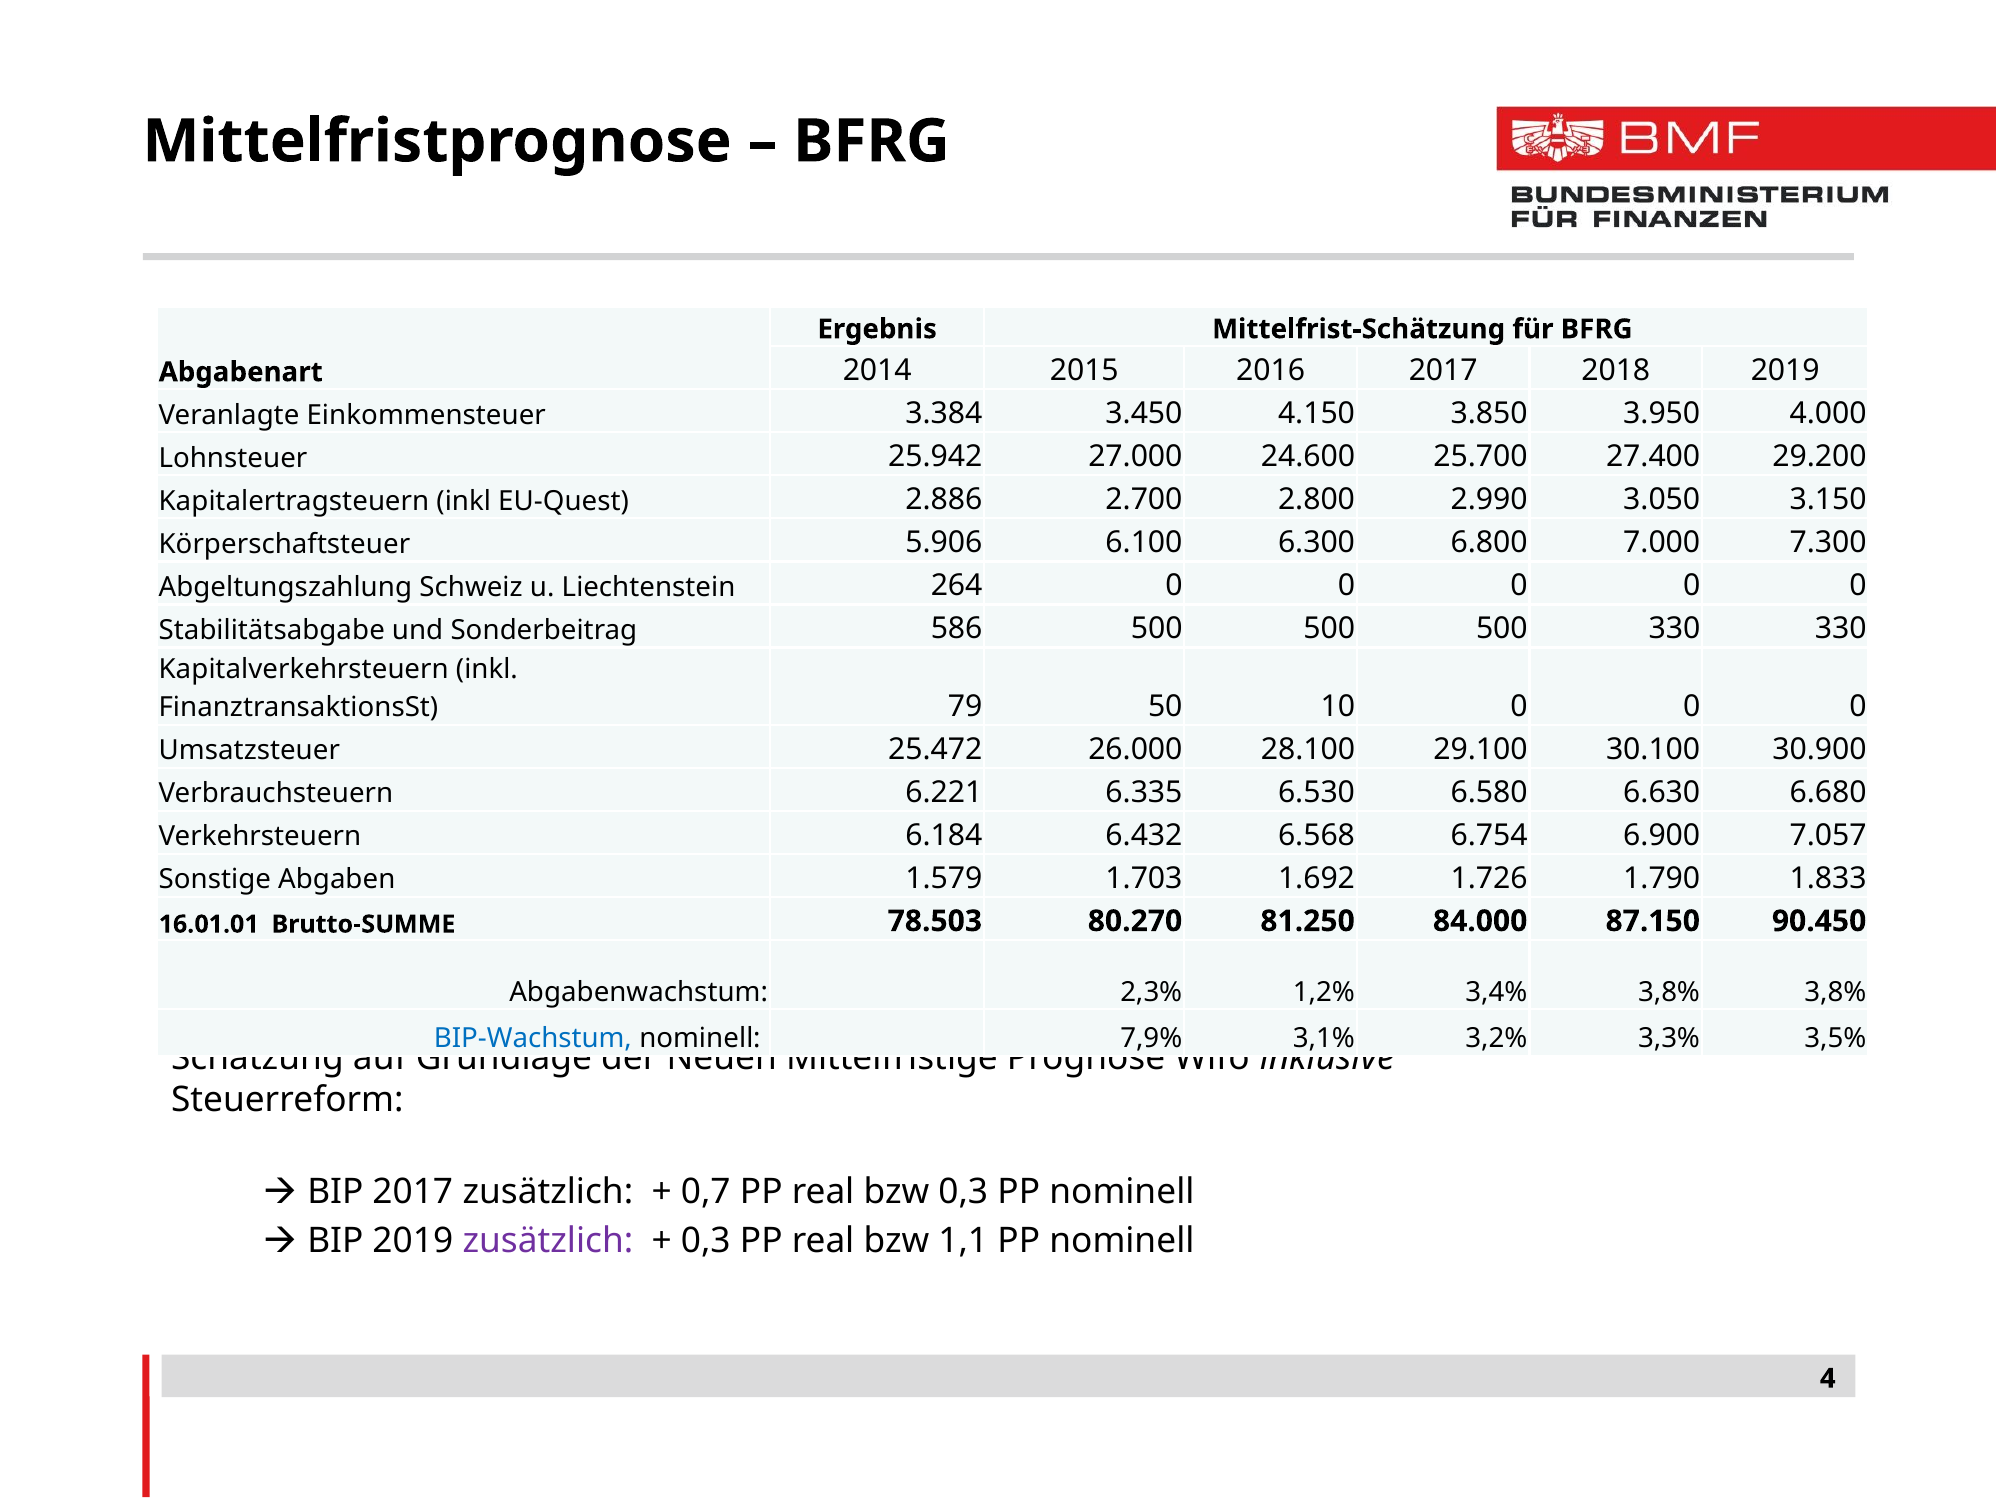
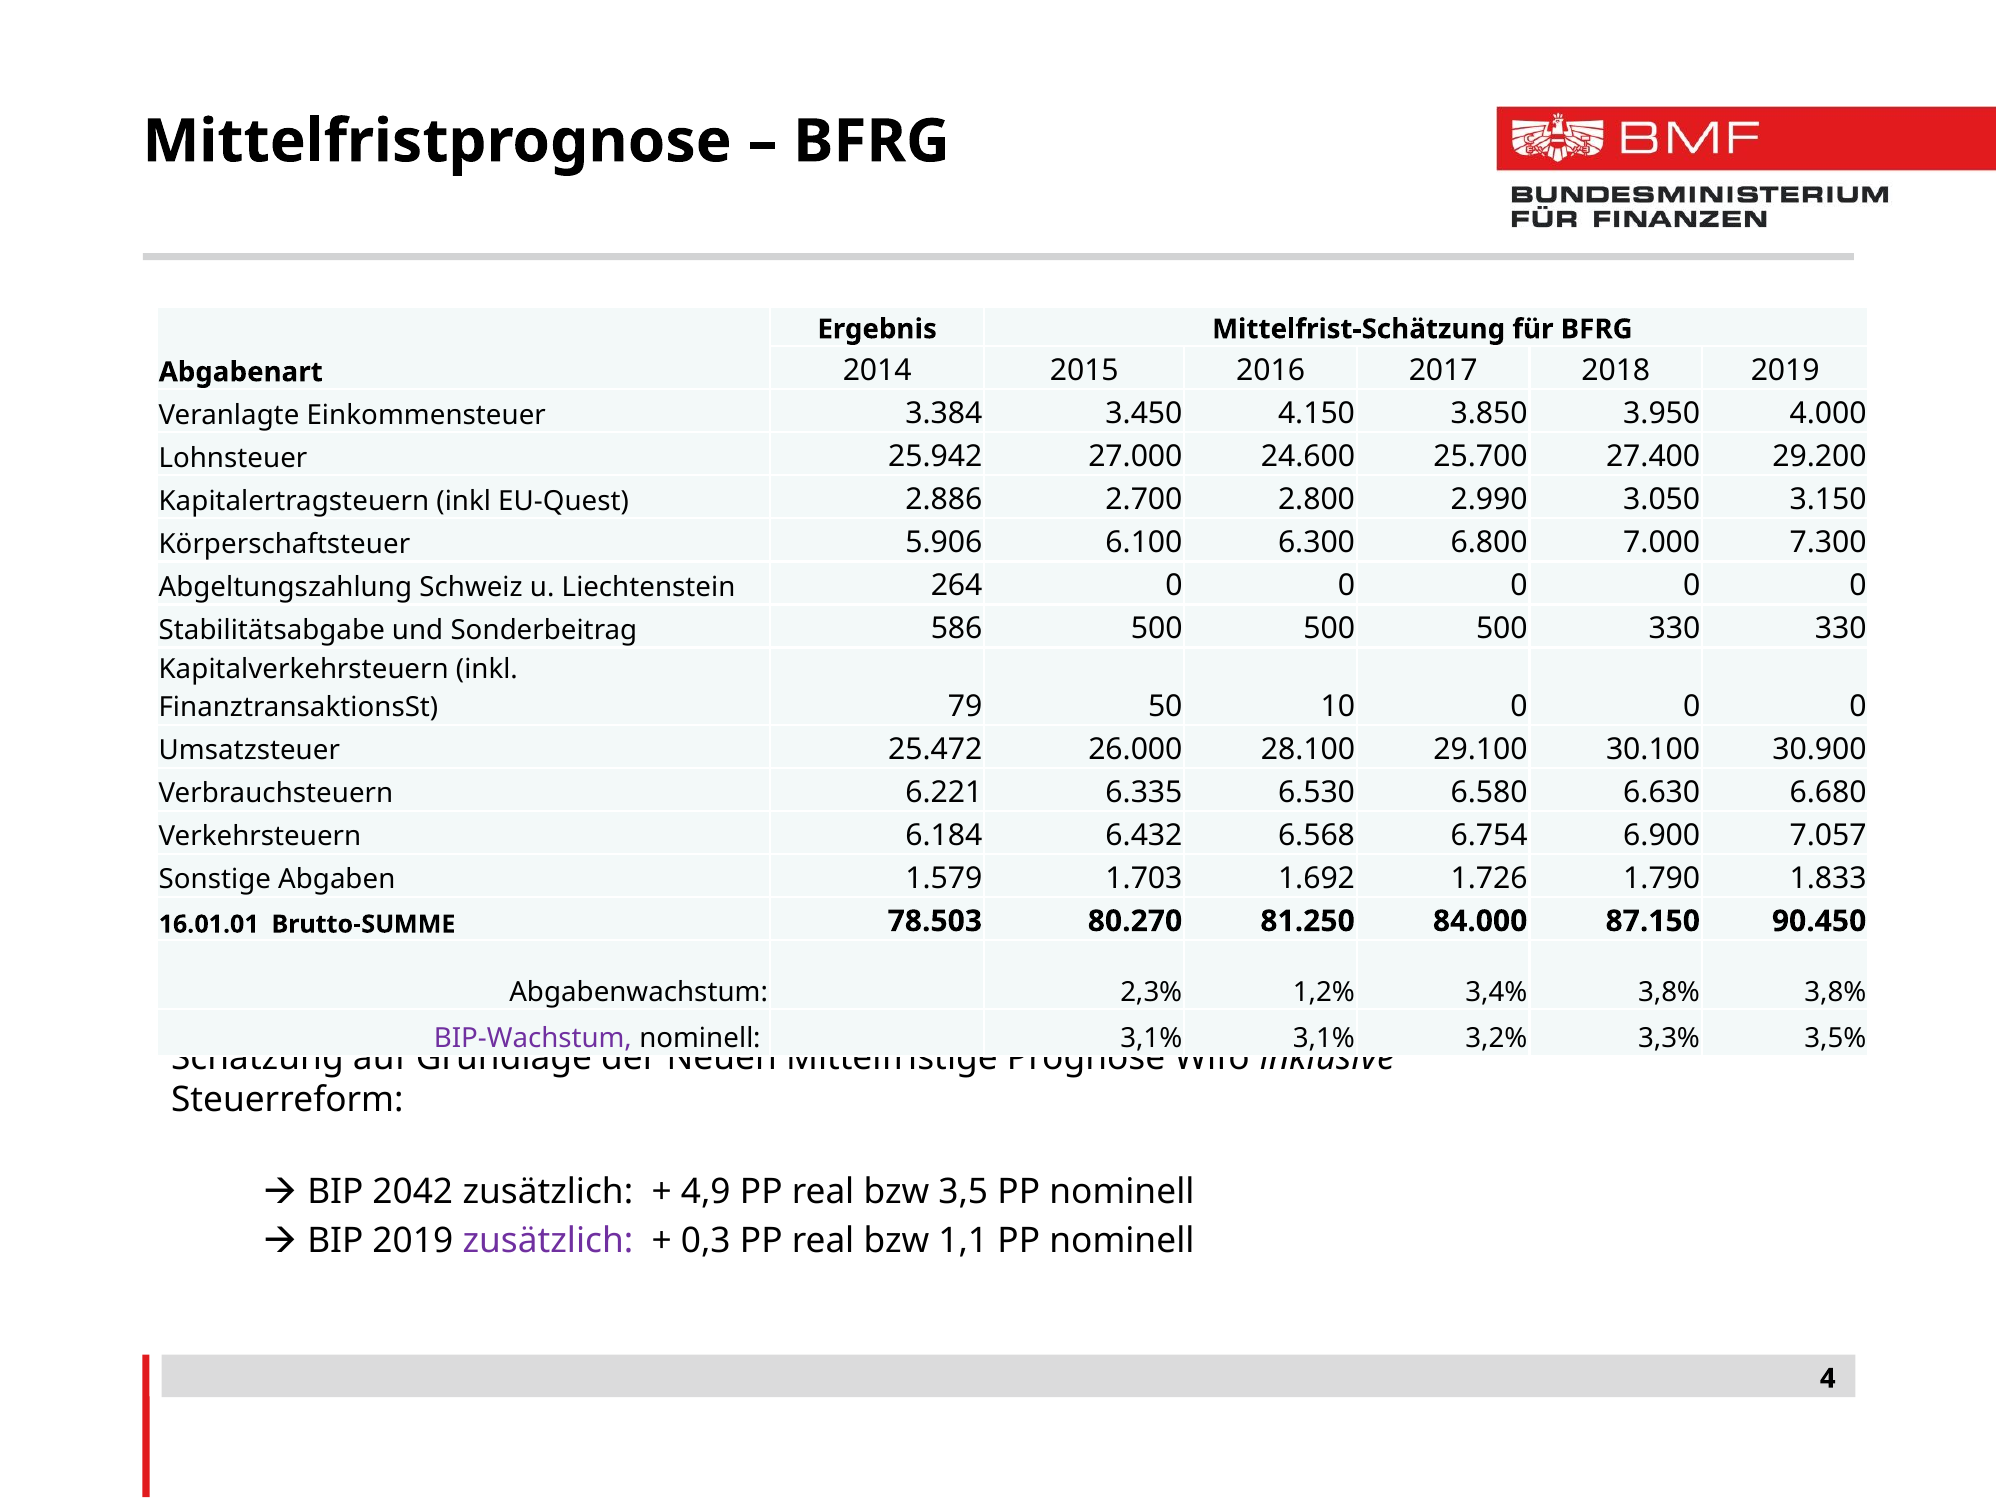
BIP-Wachstum colour: blue -> purple (533, 1038)
nominell 7,9%: 7,9% -> 3,1% (1151, 1038)
BIP 2017: 2017 -> 2042 (413, 1192)
0,7: 0,7 -> 4,9 (706, 1192)
bzw 0,3: 0,3 -> 3,5 (963, 1192)
